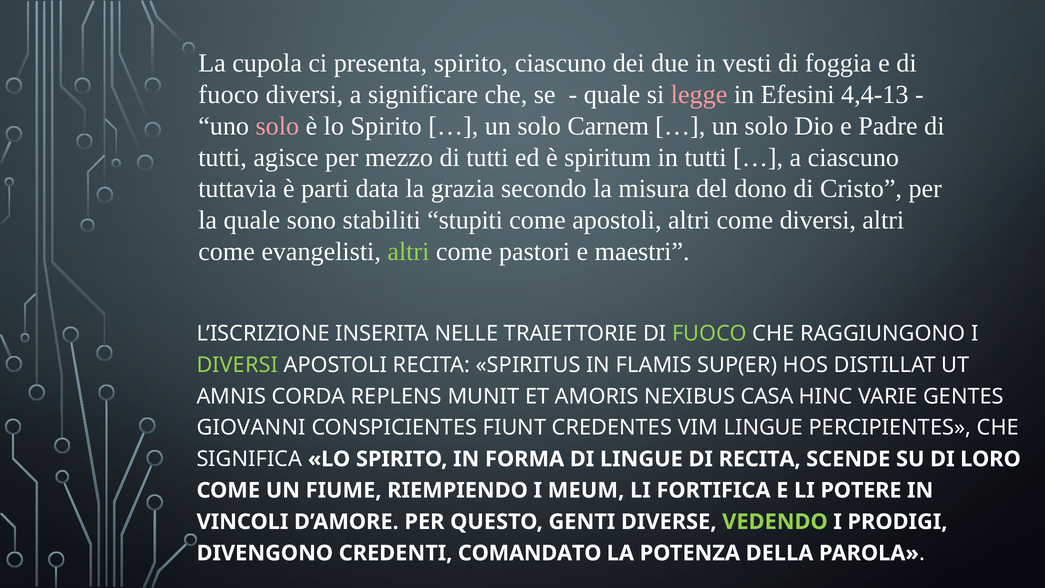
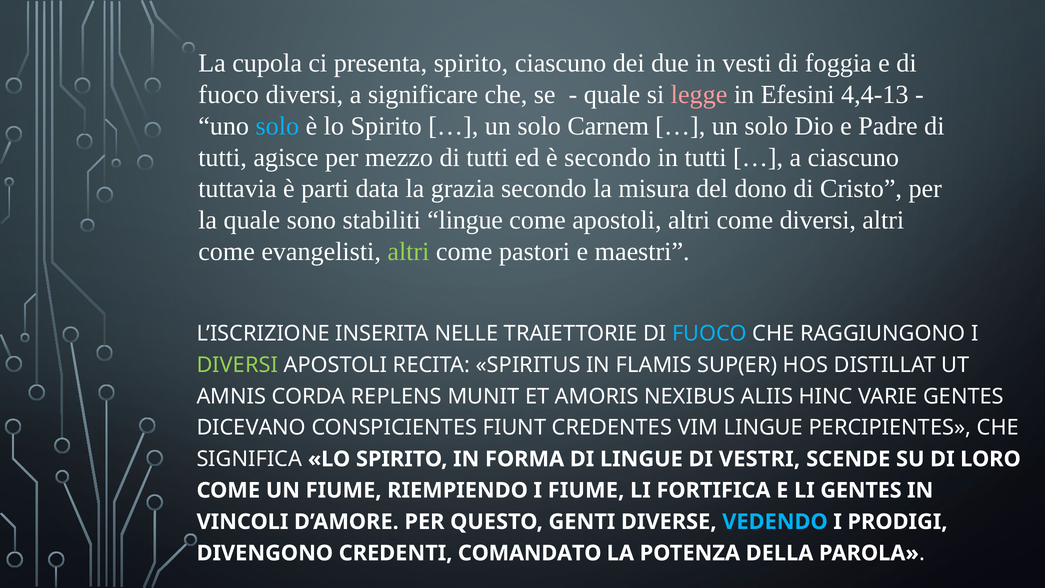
solo colour: pink -> light blue (277, 126)
è spiritum: spiritum -> secondo (608, 157)
stabiliti stupiti: stupiti -> lingue (465, 220)
FUOCO colour: light green -> light blue (709, 334)
CASA: CASA -> ALIIS (767, 396)
GIOVANNI: GIOVANNI -> DICEVANO (251, 428)
DI RECITA: RECITA -> VESTRI (759, 459)
I MEUM: MEUM -> FIUME (586, 490)
LI POTERE: POTERE -> GENTES (861, 490)
VEDENDO colour: light green -> light blue (775, 522)
